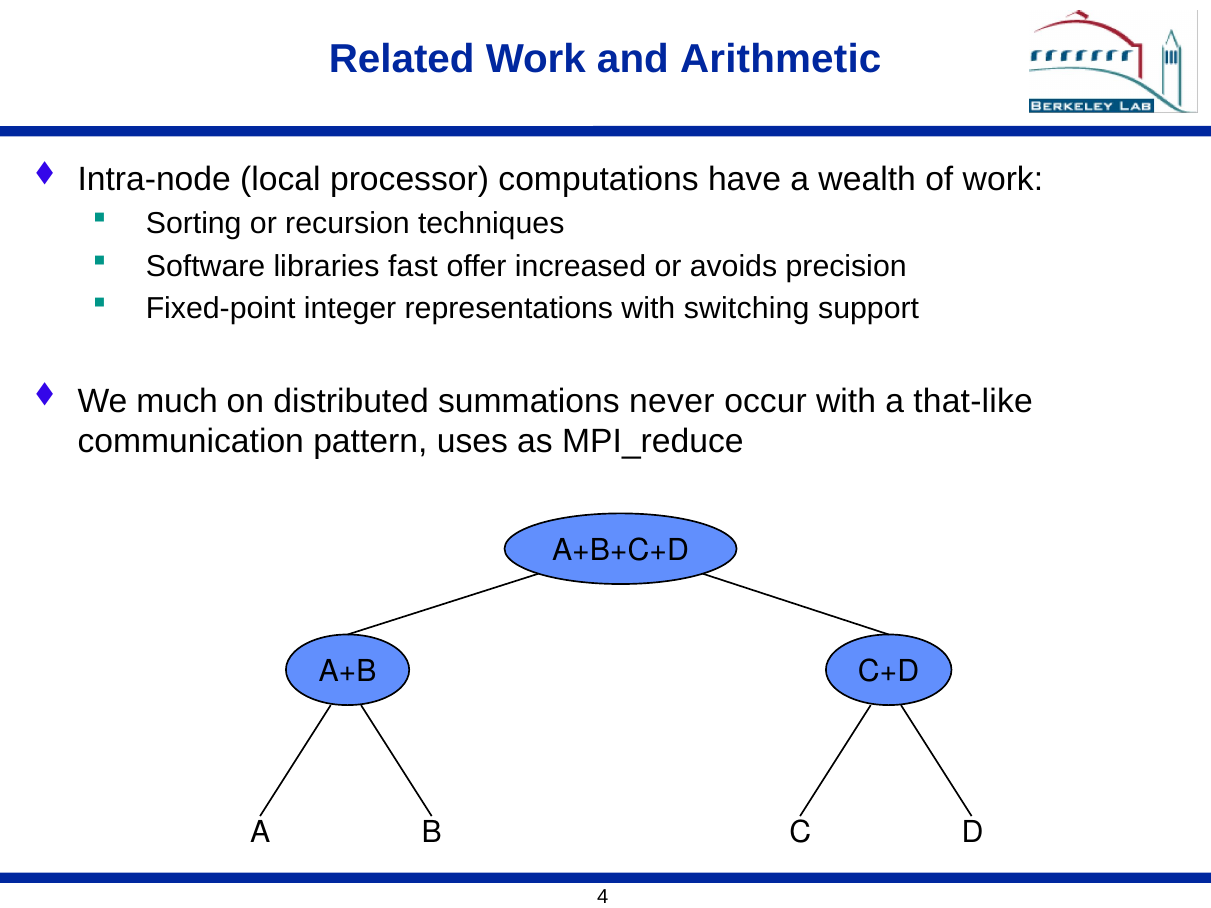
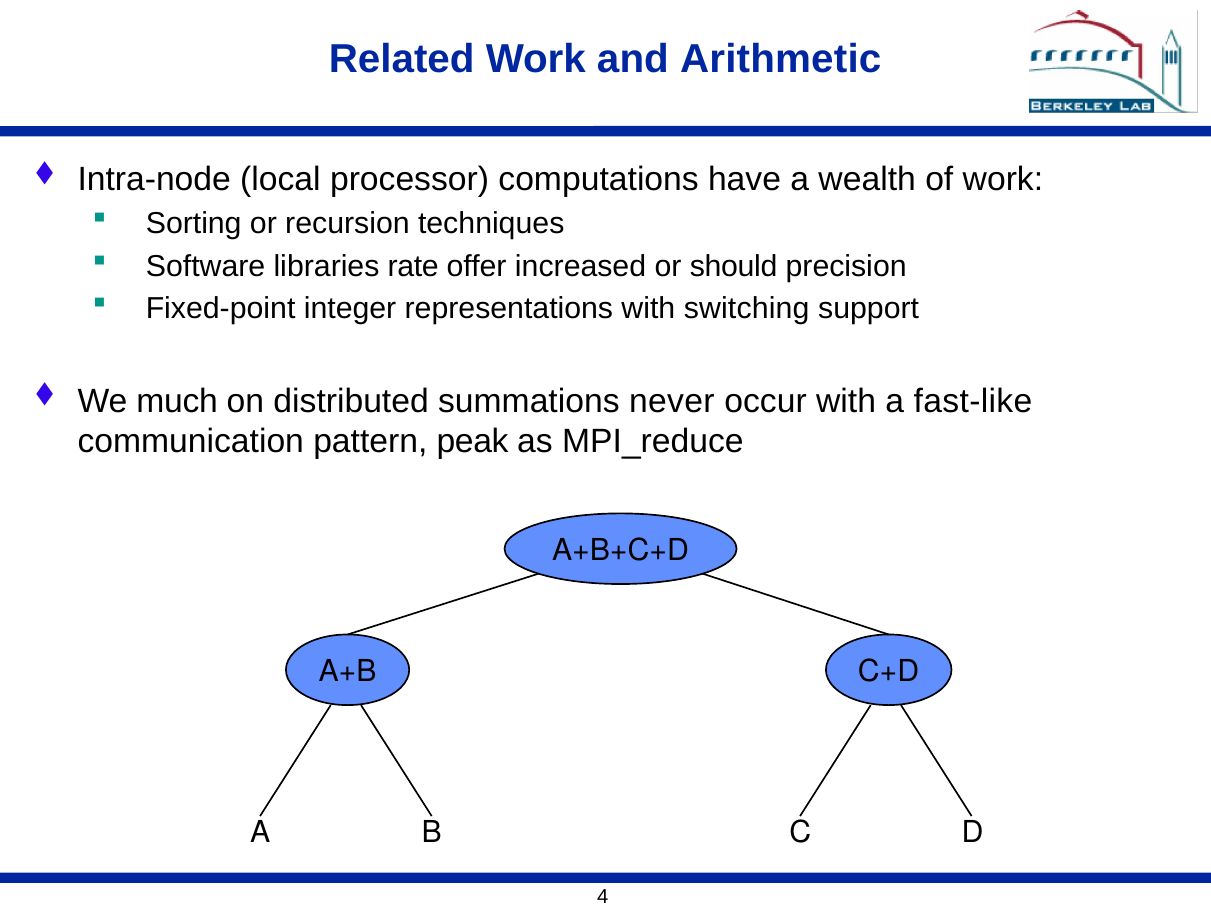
fast: fast -> rate (413, 266)
avoids: avoids -> should (734, 266)
that-like: that-like -> fast-like (973, 401)
uses: uses -> peak (473, 442)
